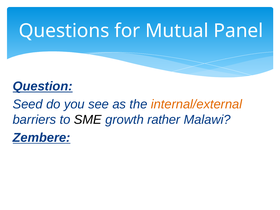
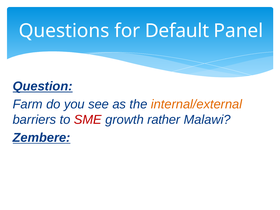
Mutual: Mutual -> Default (177, 31)
Seed: Seed -> Farm (28, 104)
SME colour: black -> red (88, 120)
